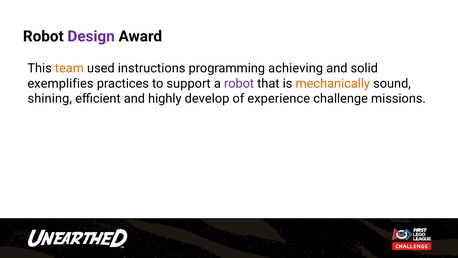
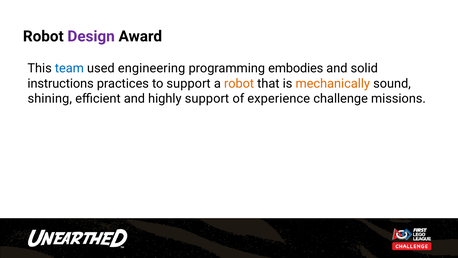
team colour: orange -> blue (69, 68)
instructions: instructions -> engineering (152, 68)
achieving: achieving -> embodies (296, 68)
exemplifies: exemplifies -> instructions (61, 83)
robot colour: purple -> orange (239, 83)
highly develop: develop -> support (207, 99)
